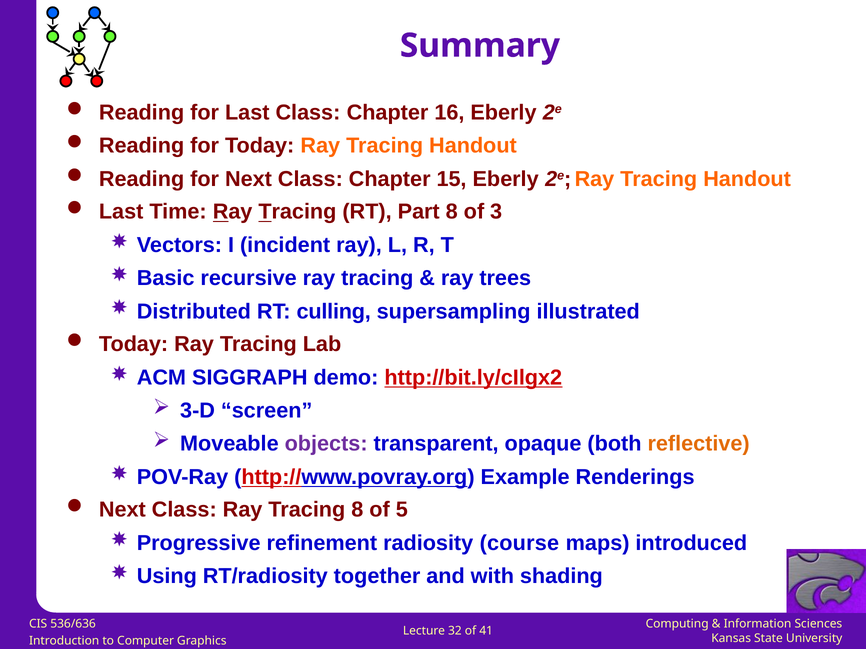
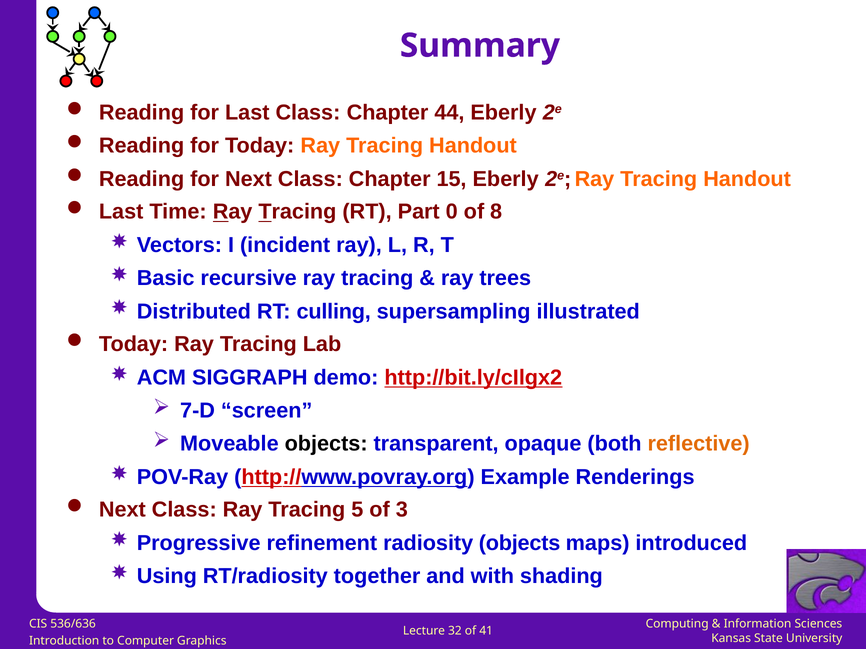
16: 16 -> 44 (449, 113)
Part 8: 8 -> 0 (452, 212)
3: 3 -> 8 (496, 212)
3-D: 3-D -> 7-D (198, 411)
objects colour: purple -> black (326, 444)
Tracing 8: 8 -> 5 (357, 510)
5: 5 -> 3 (402, 510)
radiosity course: course -> objects (520, 543)
